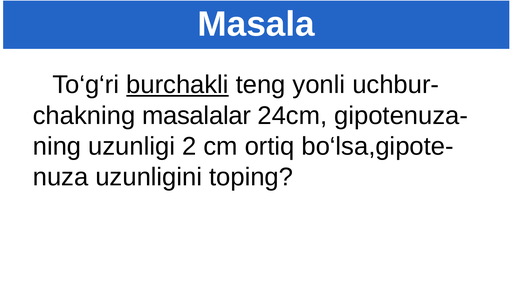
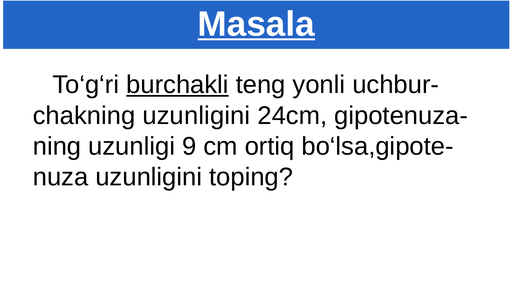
Masala underline: none -> present (256, 24)
masalalar: masalalar -> uzunligini (196, 116)
2: 2 -> 9 (189, 146)
